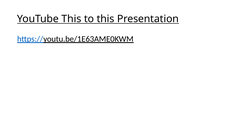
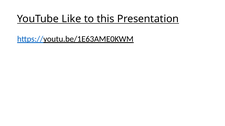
YouTube This: This -> Like (71, 19)
